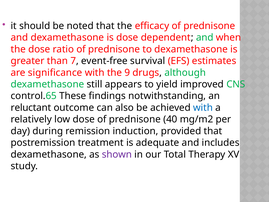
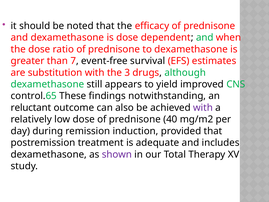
significance: significance -> substitution (55, 73)
9: 9 -> 3 (127, 73)
with colour: blue -> purple (203, 108)
